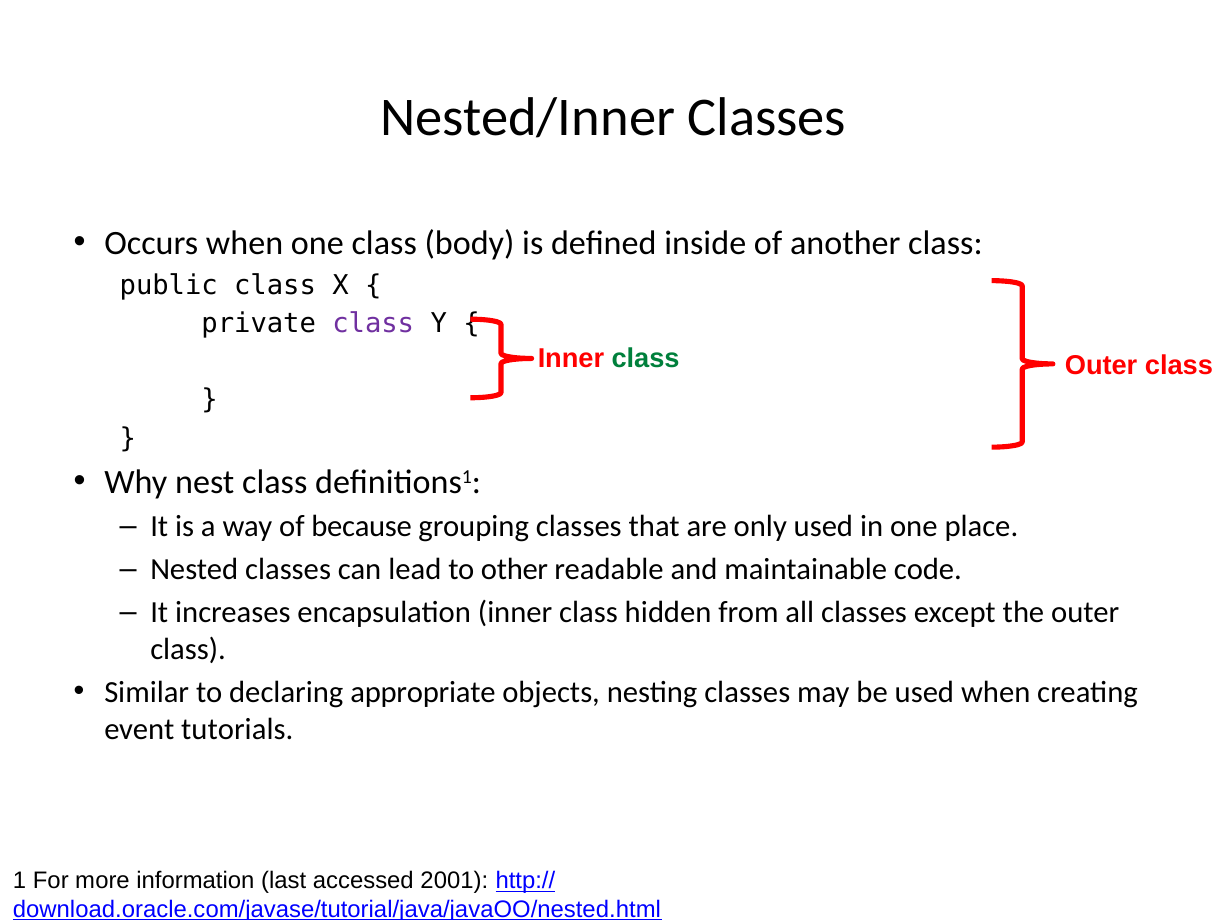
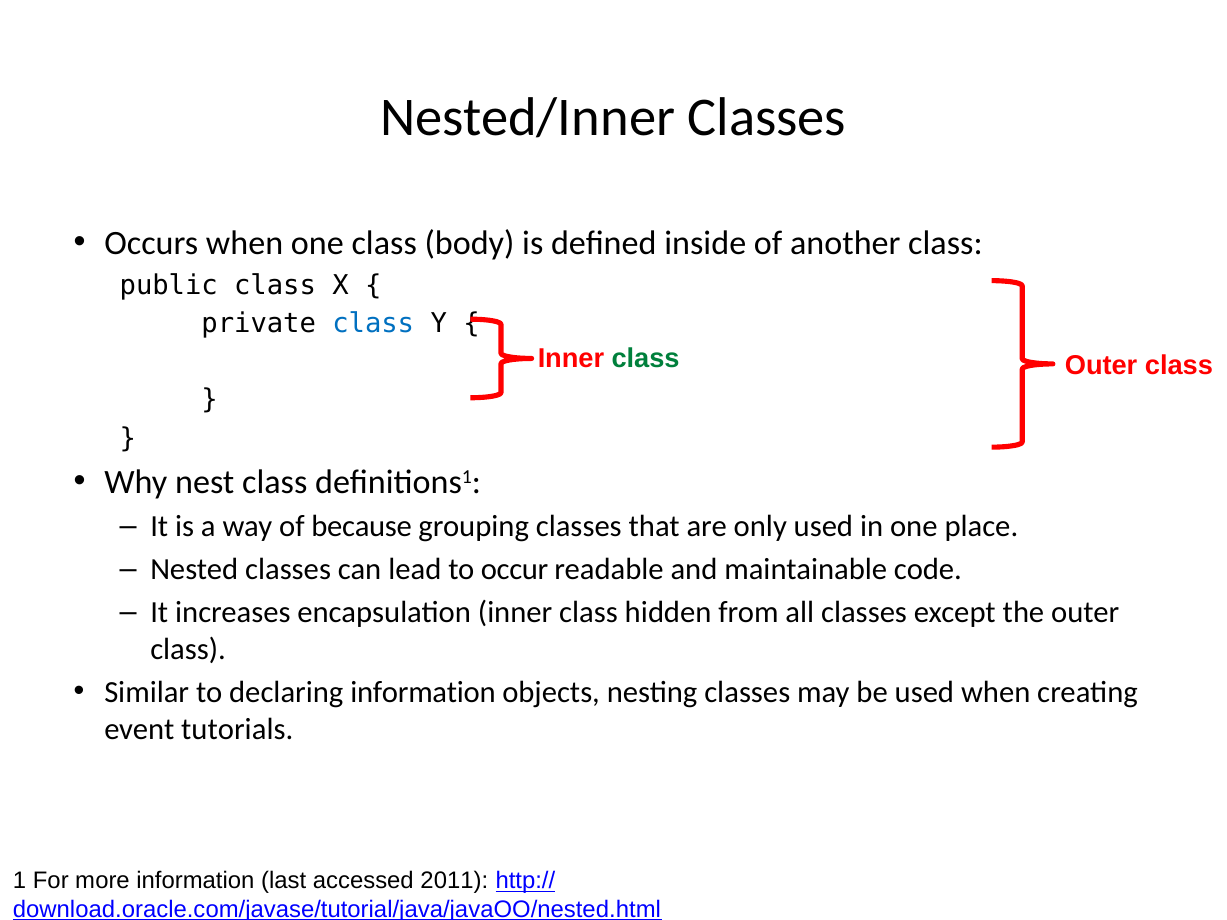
class colour: purple -> blue (373, 324)
other: other -> occur (515, 570)
declaring appropriate: appropriate -> information (423, 693)
2001: 2001 -> 2011 (454, 881)
